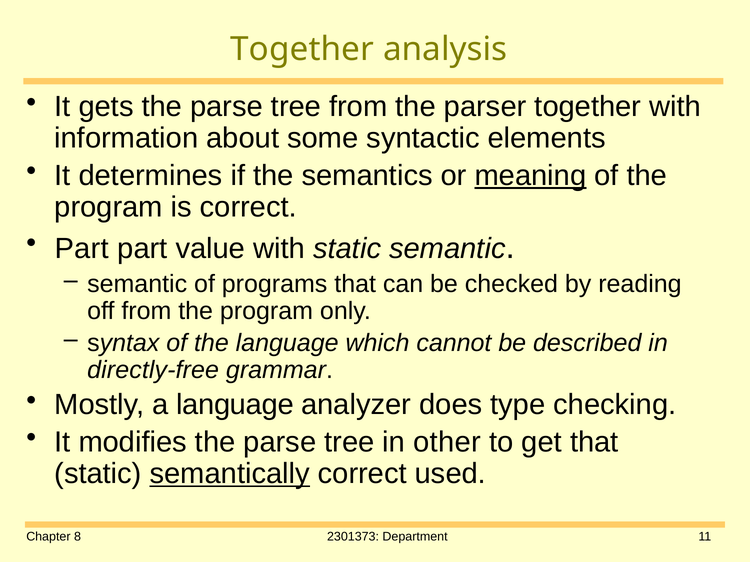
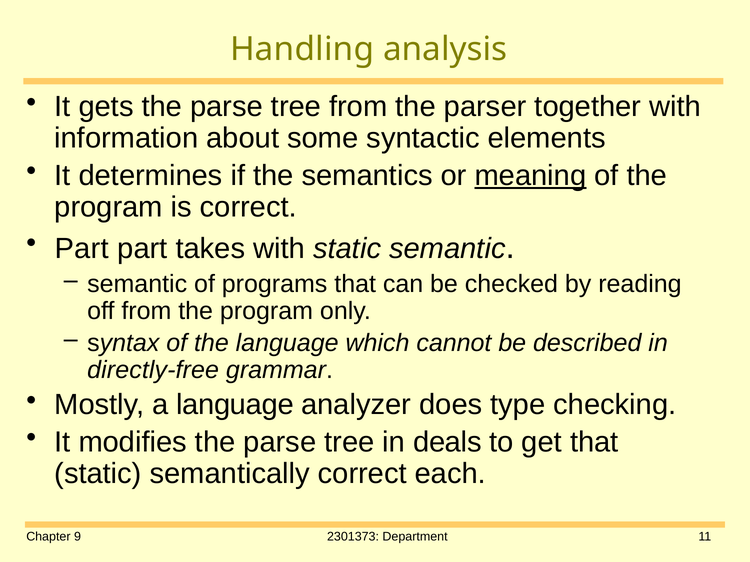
Together: Together -> Handling (302, 49)
value: value -> takes (210, 249)
other: other -> deals (447, 443)
semantically underline: present -> none (230, 474)
used: used -> each (450, 474)
8: 8 -> 9 (77, 537)
